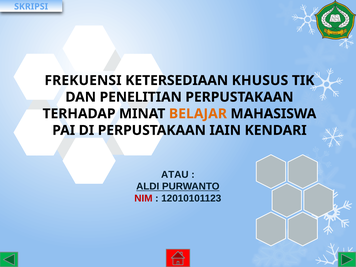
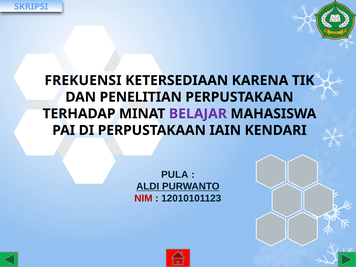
KHUSUS: KHUSUS -> KARENA (260, 80)
BELAJAR colour: orange -> purple (198, 114)
ATAU: ATAU -> PULA (175, 175)
